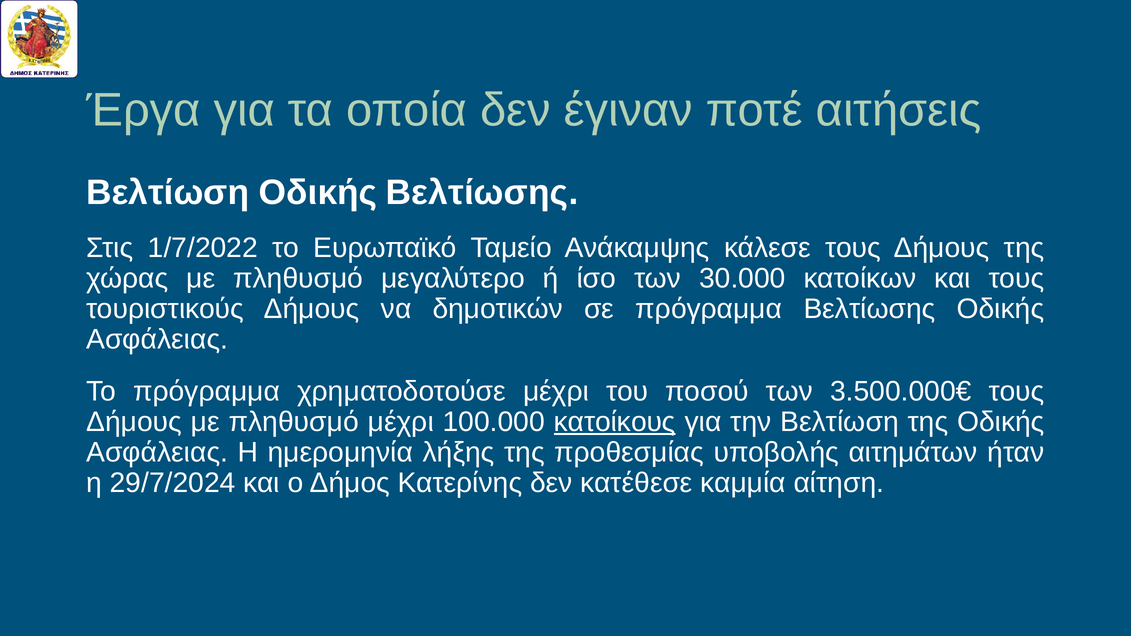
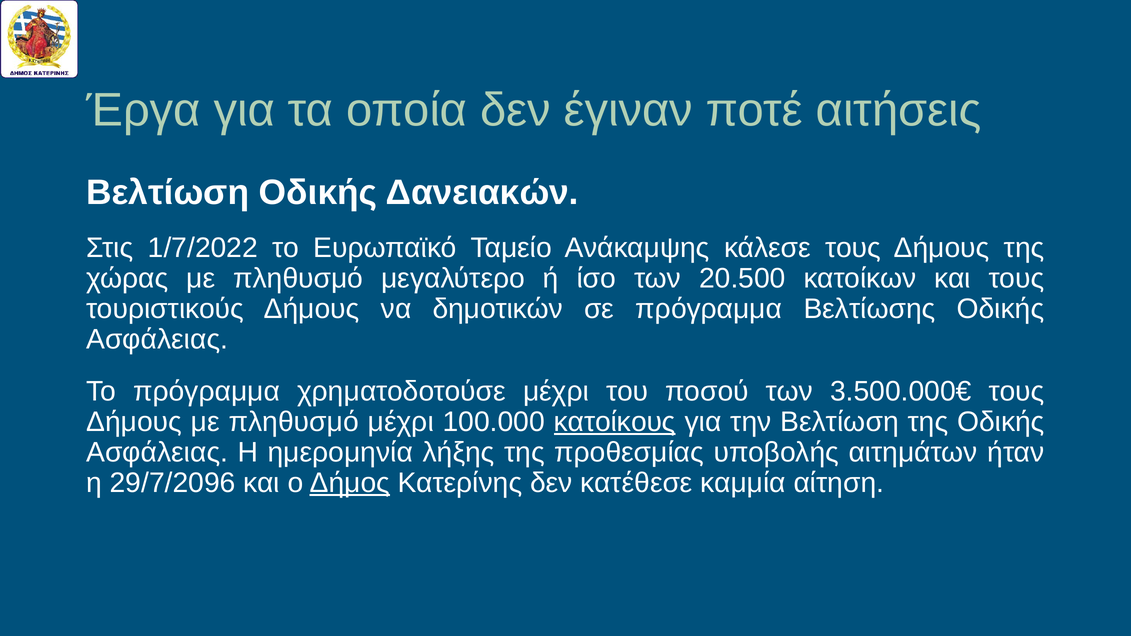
Οδικής Βελτίωσης: Βελτίωσης -> Δανειακών (482, 192)
30.000: 30.000 -> 20.500 (742, 279)
29/7/2024: 29/7/2024 -> 29/7/2096 (173, 483)
Δήμος underline: none -> present (350, 483)
